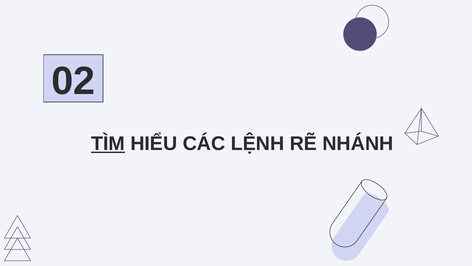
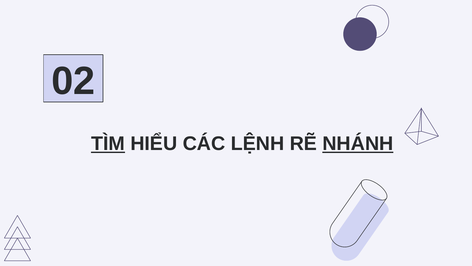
NHÁNH underline: none -> present (358, 144)
